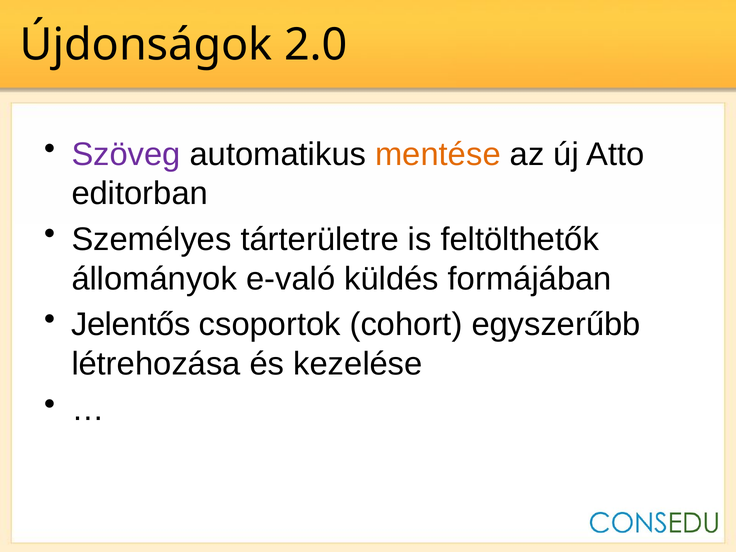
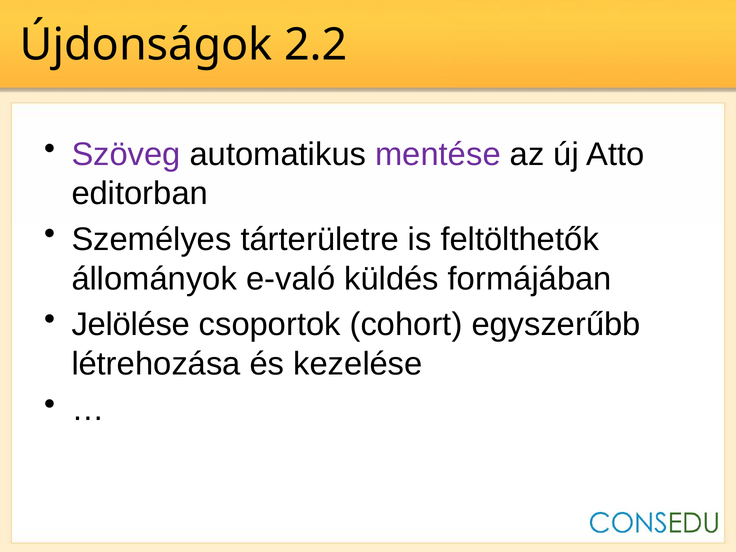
2.0: 2.0 -> 2.2 (316, 45)
mentése colour: orange -> purple (438, 154)
Jelentős: Jelentős -> Jelölése (131, 325)
